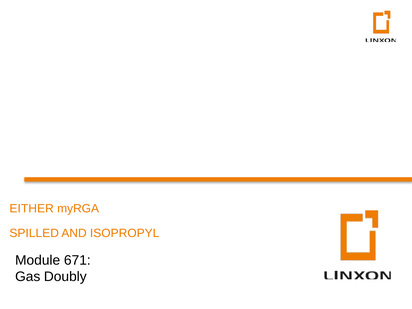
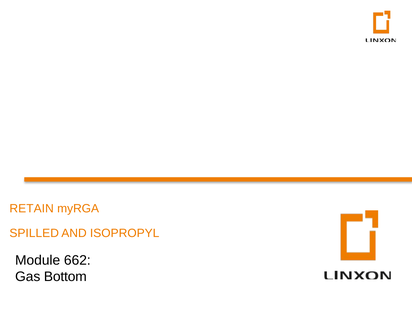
EITHER: EITHER -> RETAIN (32, 209)
671: 671 -> 662 (77, 260)
Doubly: Doubly -> Bottom (65, 277)
